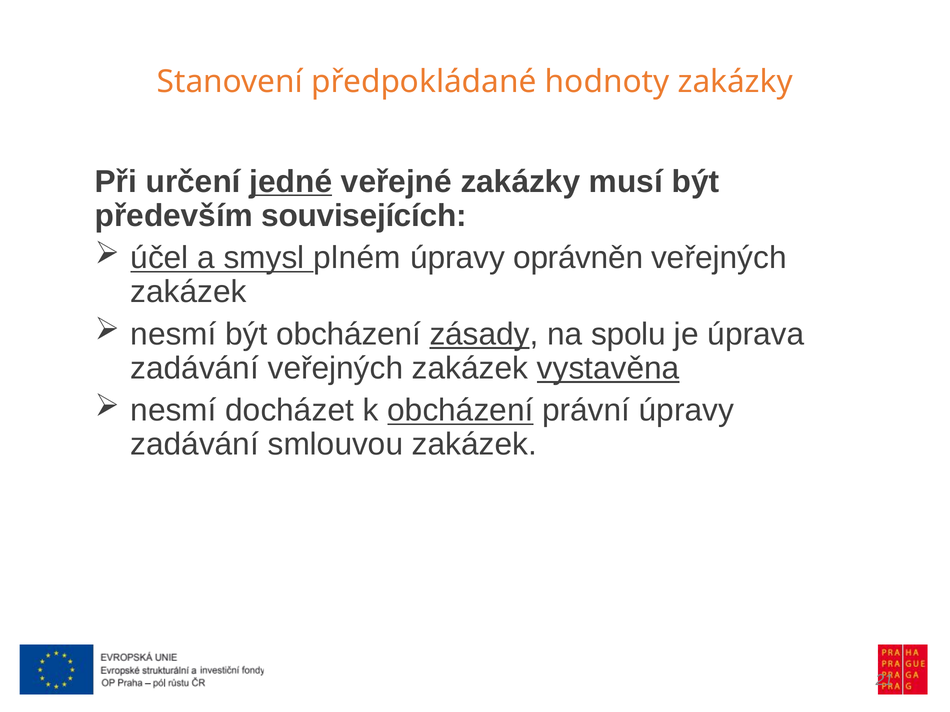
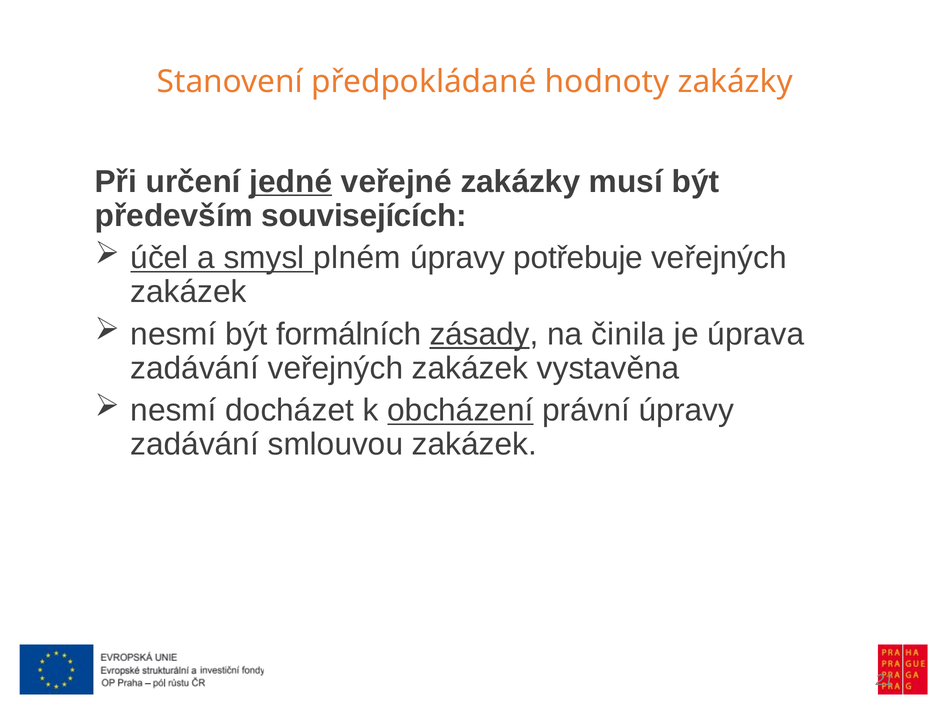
oprávněn: oprávněn -> potřebuje (578, 258)
být obcházení: obcházení -> formálních (349, 334)
spolu: spolu -> činila (628, 334)
vystavěna underline: present -> none (608, 369)
